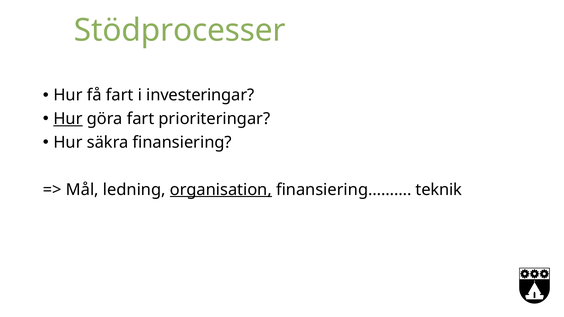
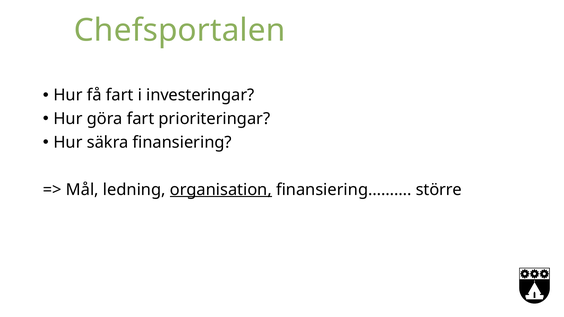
Stödprocesser: Stödprocesser -> Chefsportalen (180, 30)
Hur underline: present -> none (68, 119)
teknik: teknik -> större (439, 190)
